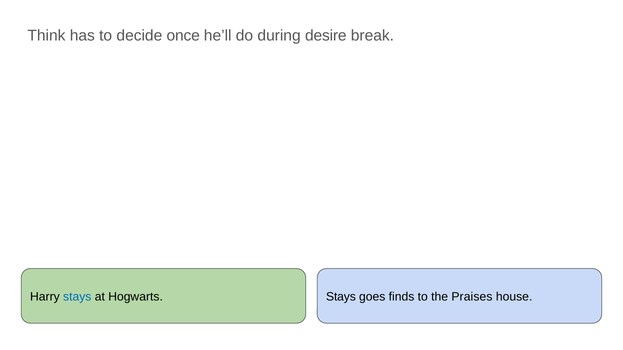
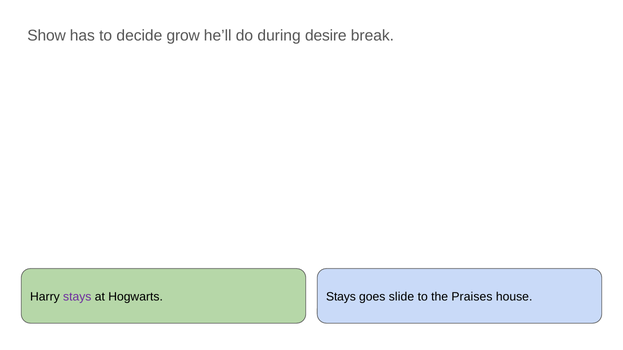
Think: Think -> Show (47, 36)
once: once -> grow (183, 36)
stays colour: blue -> purple (77, 297)
finds: finds -> slide (401, 297)
